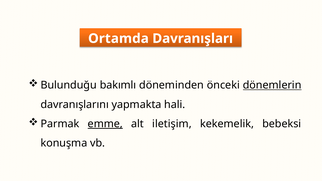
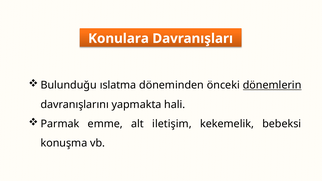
Ortamda: Ortamda -> Konulara (119, 39)
bakımlı: bakımlı -> ıslatma (118, 85)
emme underline: present -> none (105, 124)
